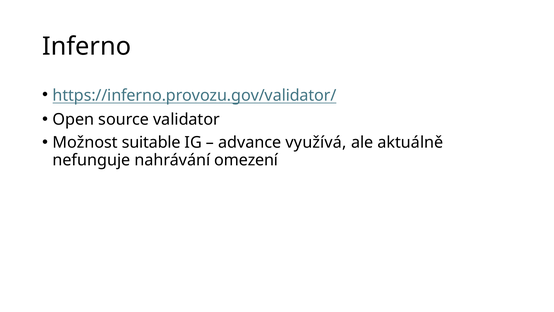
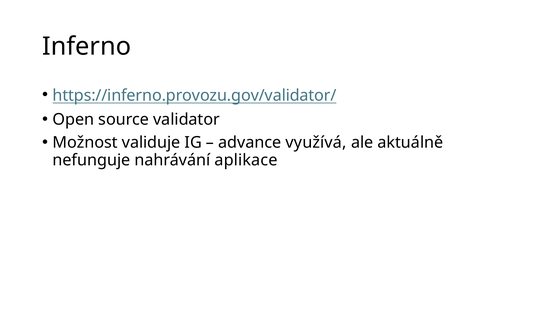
suitable: suitable -> validuje (151, 142)
omezení: omezení -> aplikace (246, 160)
